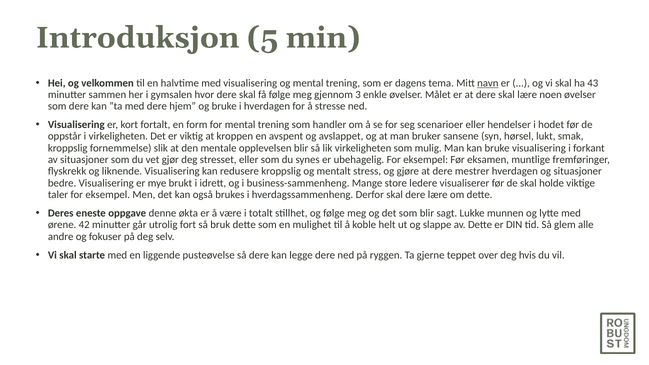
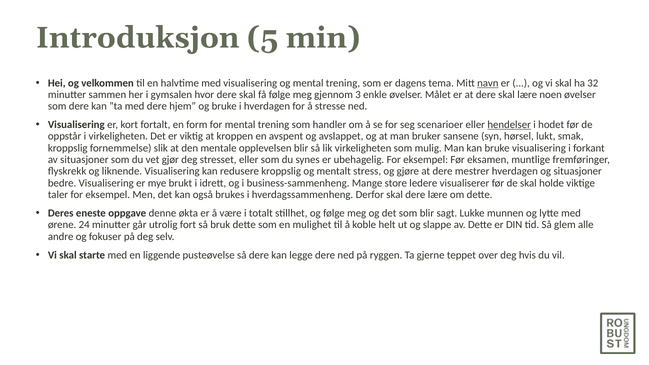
43: 43 -> 32 (593, 83)
hendelser underline: none -> present (509, 125)
42: 42 -> 24 (84, 225)
